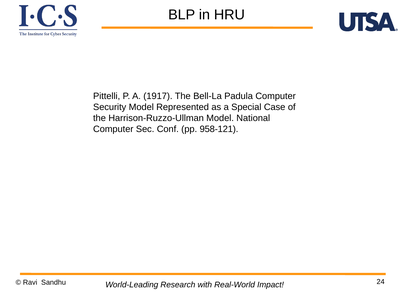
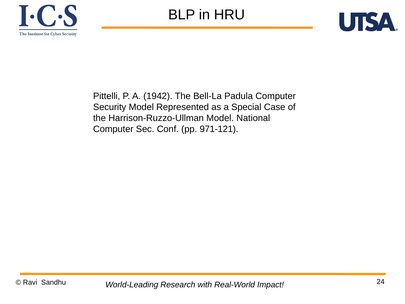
1917: 1917 -> 1942 (158, 96)
958-121: 958-121 -> 971-121 (219, 129)
